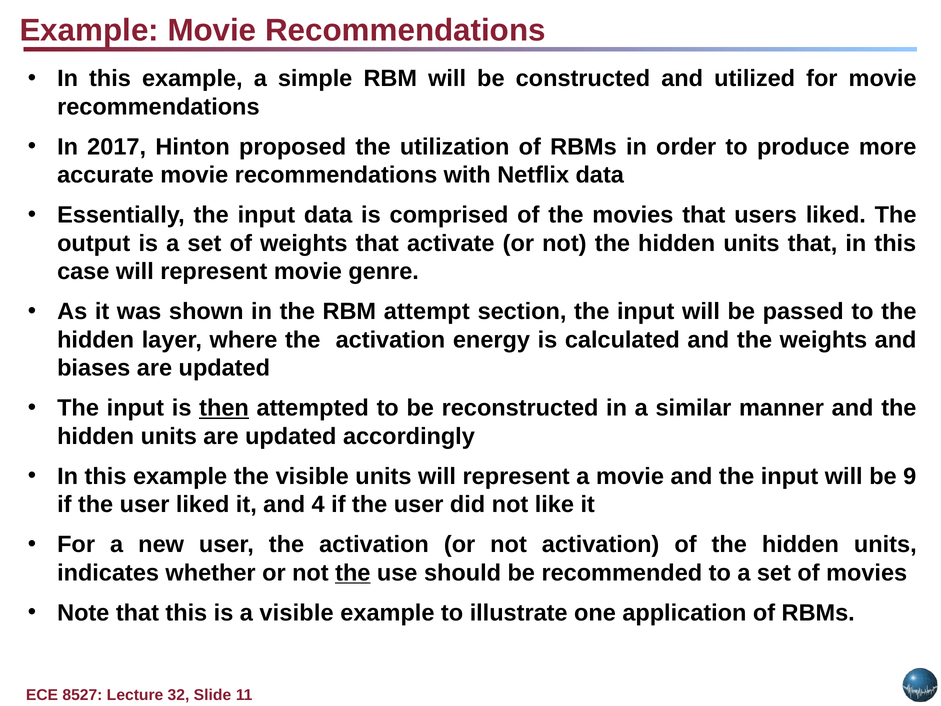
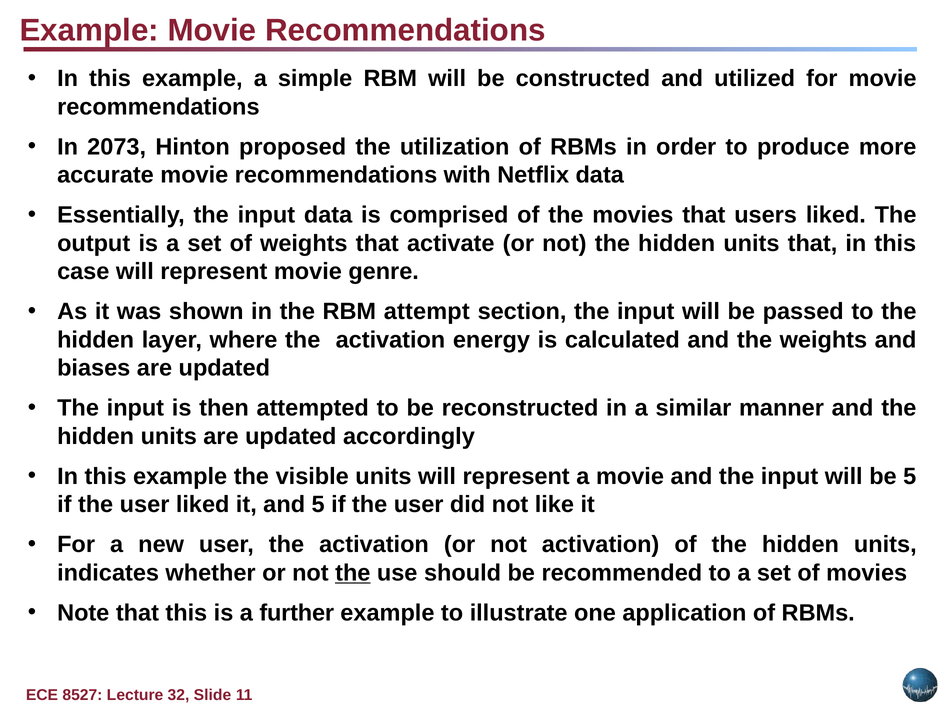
2017: 2017 -> 2073 (117, 147)
then underline: present -> none (224, 408)
be 9: 9 -> 5 (910, 476)
and 4: 4 -> 5 (318, 504)
a visible: visible -> further (297, 613)
